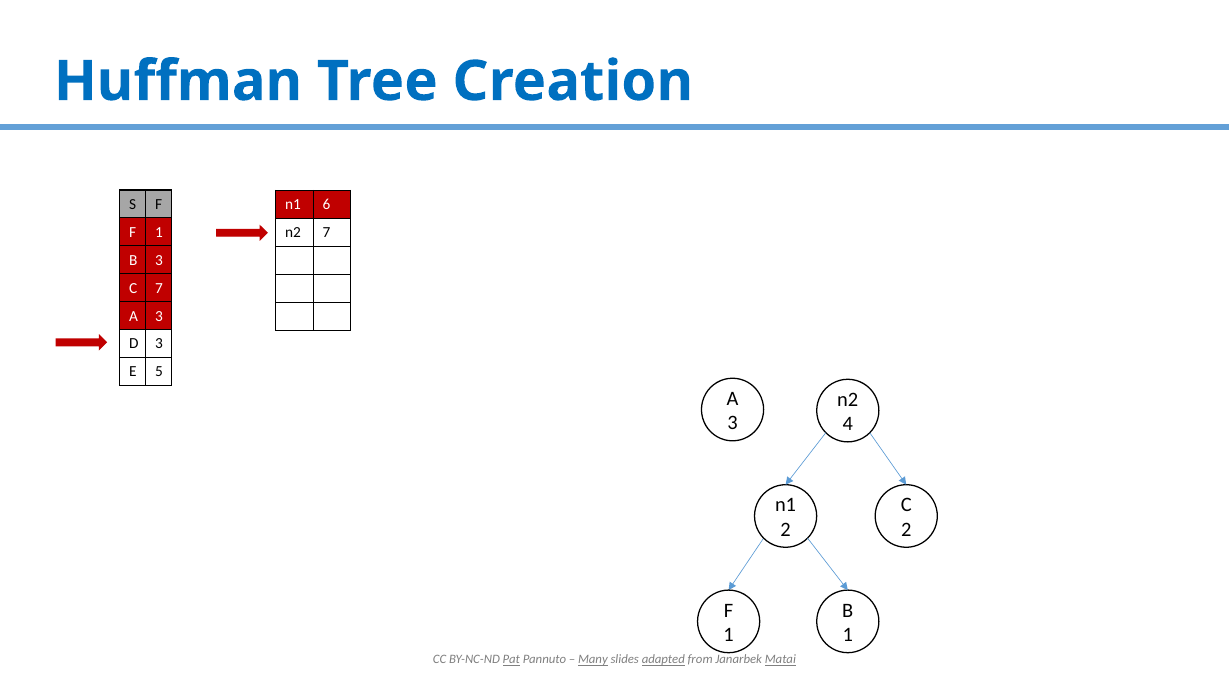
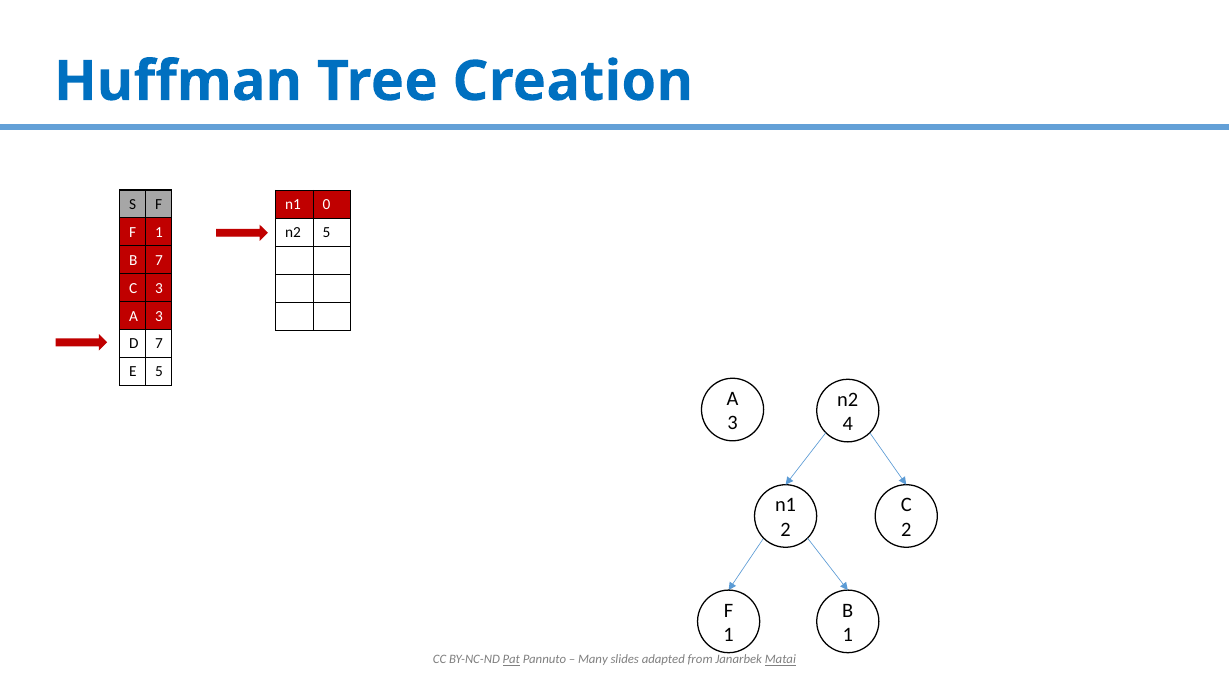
6: 6 -> 0 (326, 205)
n2 7: 7 -> 5 (326, 233)
B 3: 3 -> 7 (159, 260)
C 7: 7 -> 3 (159, 288)
D 3: 3 -> 7 (159, 344)
Many underline: present -> none (593, 660)
adapted underline: present -> none (663, 660)
